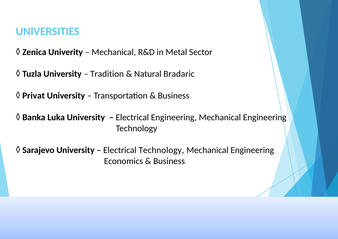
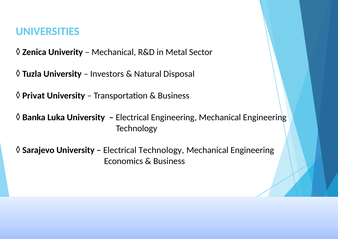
Tradition: Tradition -> Investors (107, 74)
Bradaric: Bradaric -> Disposal (179, 74)
